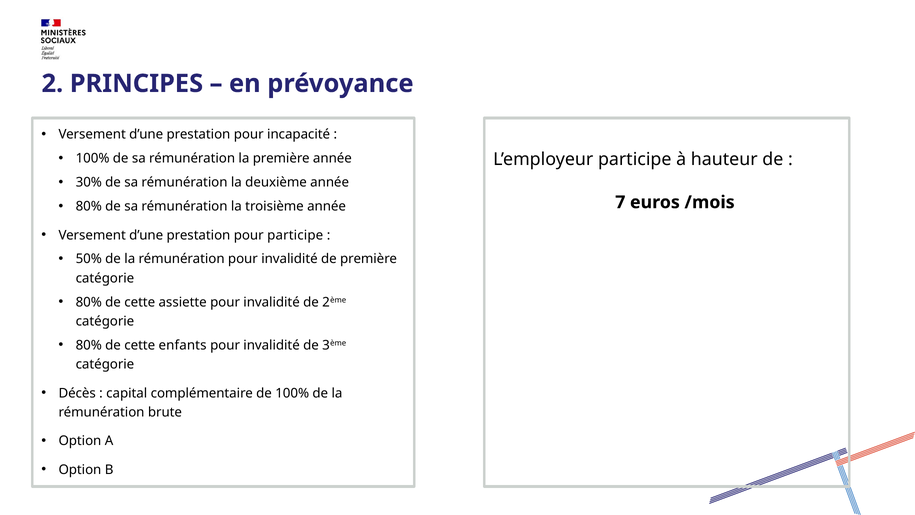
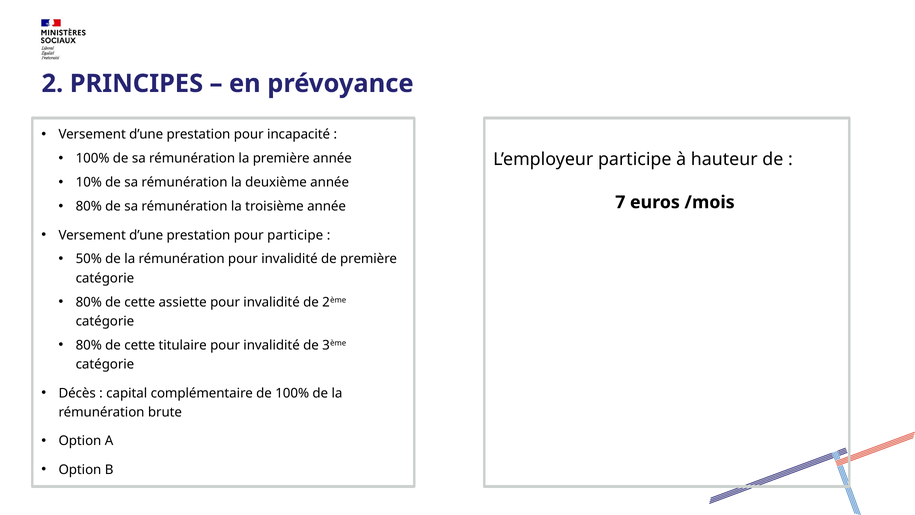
30%: 30% -> 10% (89, 182)
enfants: enfants -> titulaire (183, 345)
